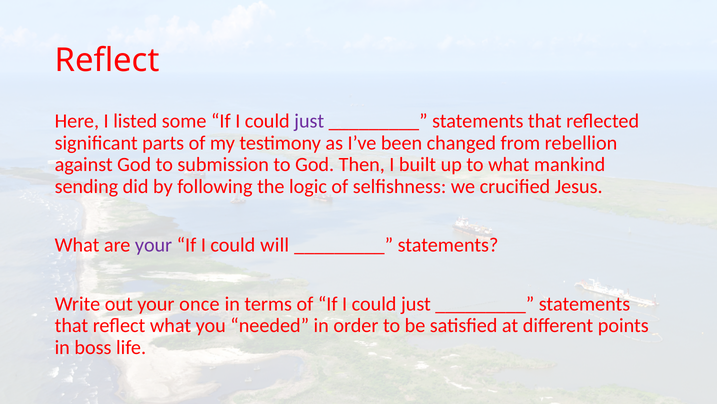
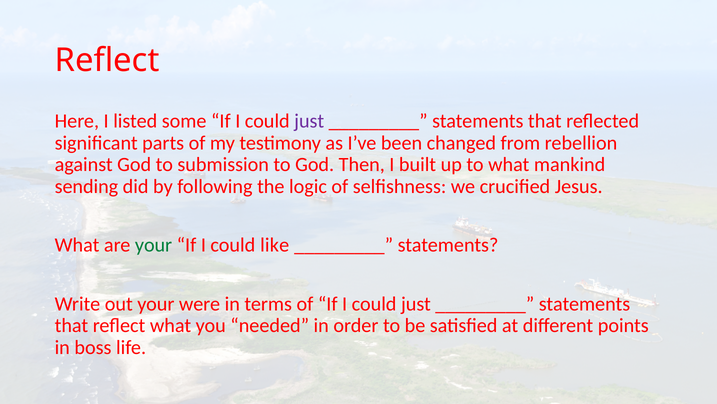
your colour: purple -> green (154, 245)
will: will -> like (275, 245)
once: once -> were (200, 303)
